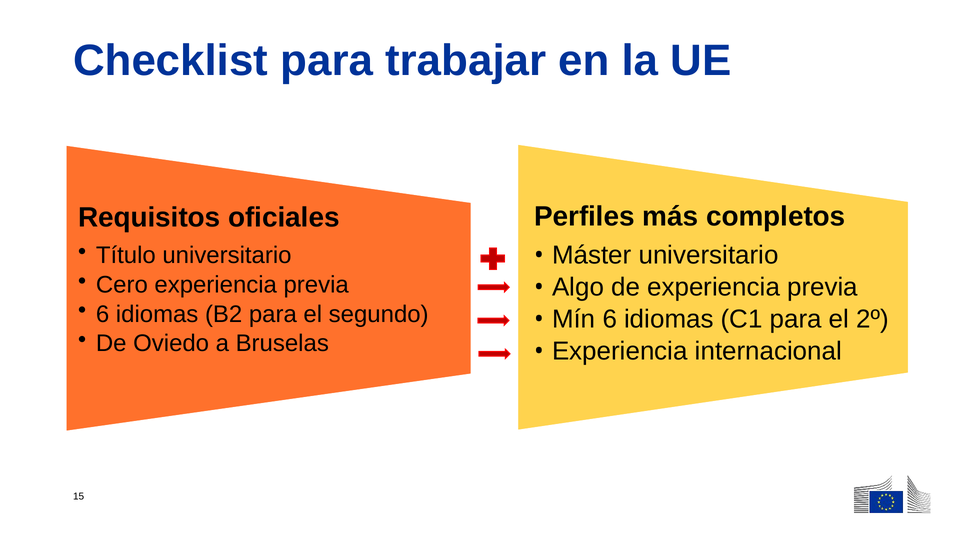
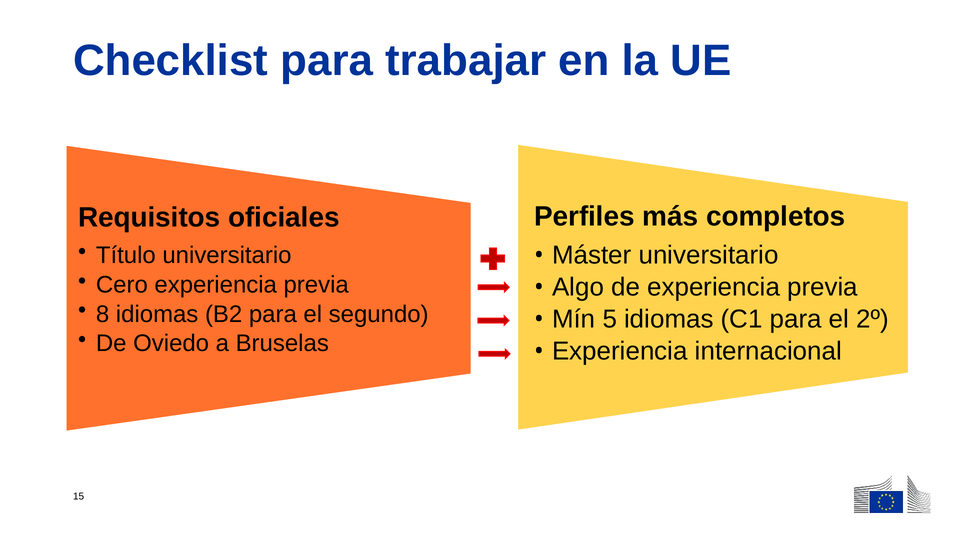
6: 6 -> 8 (103, 314)
Mín 6: 6 -> 5 (610, 319)
